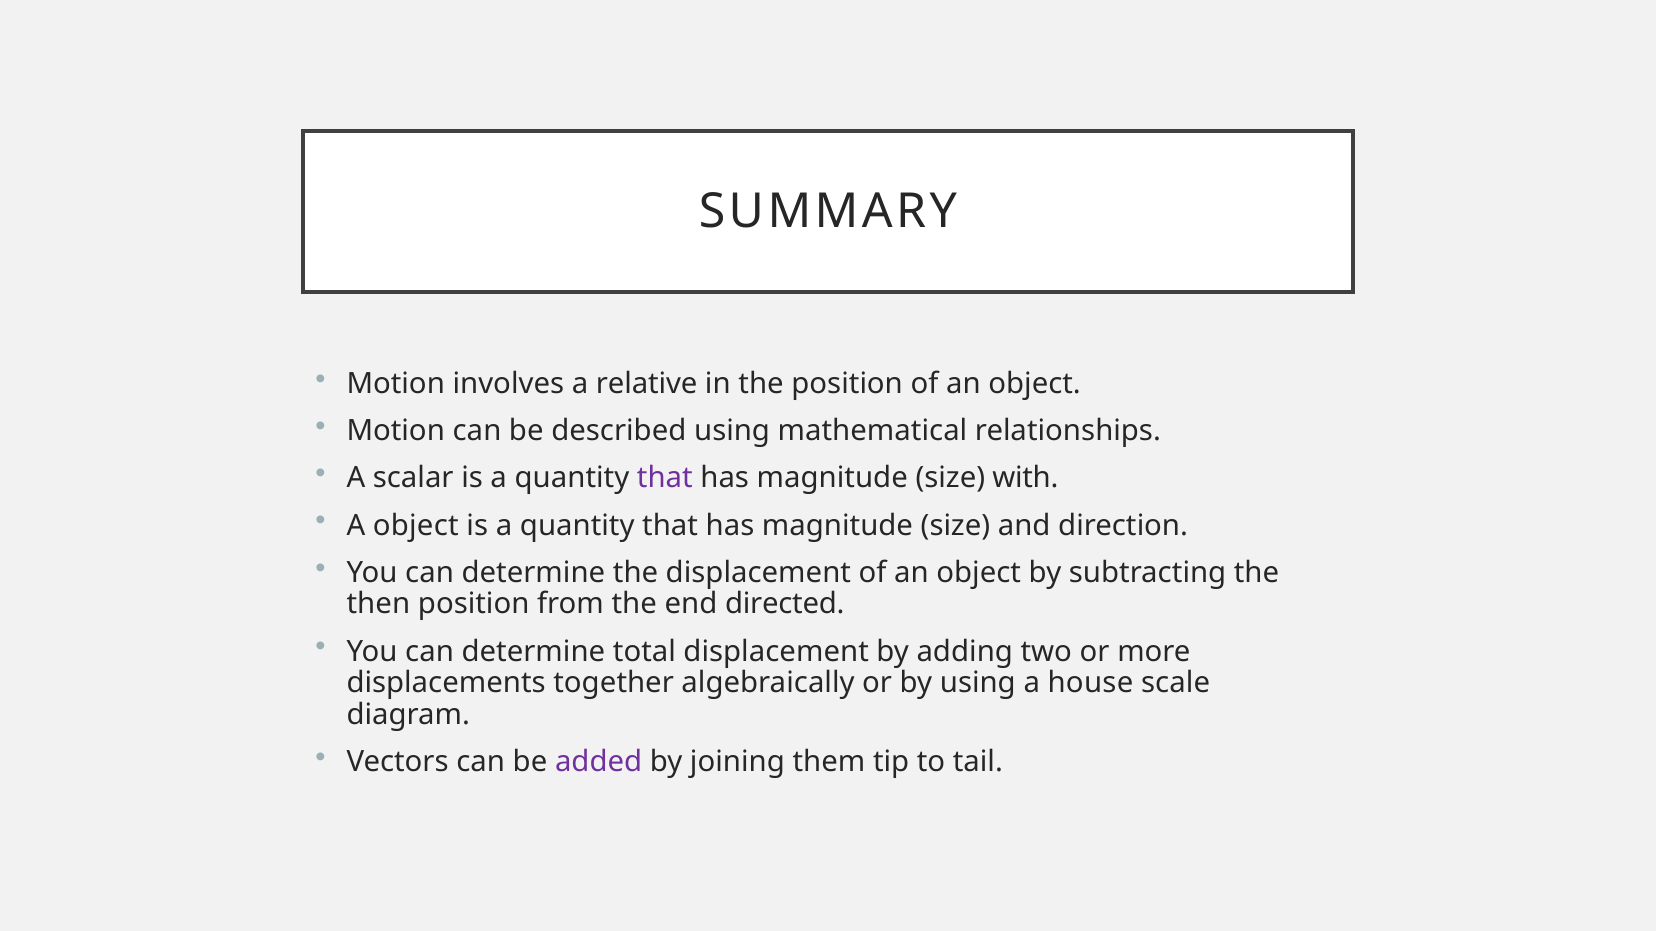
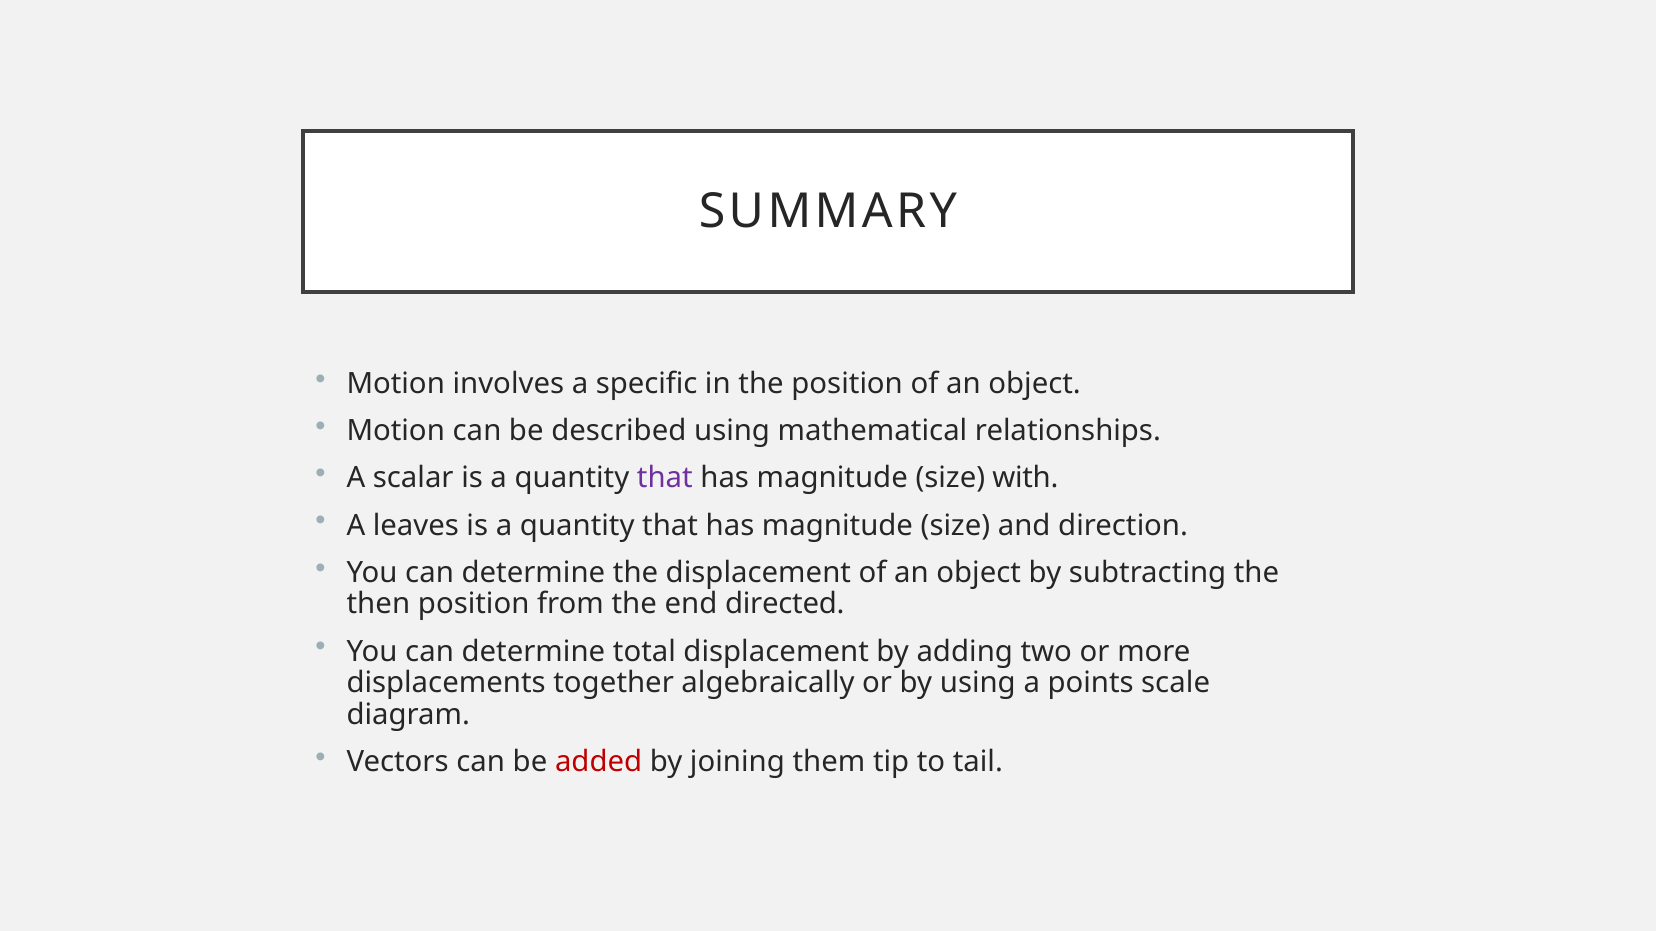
relative: relative -> specific (647, 384)
A object: object -> leaves (416, 526)
house: house -> points (1091, 683)
added colour: purple -> red (599, 762)
